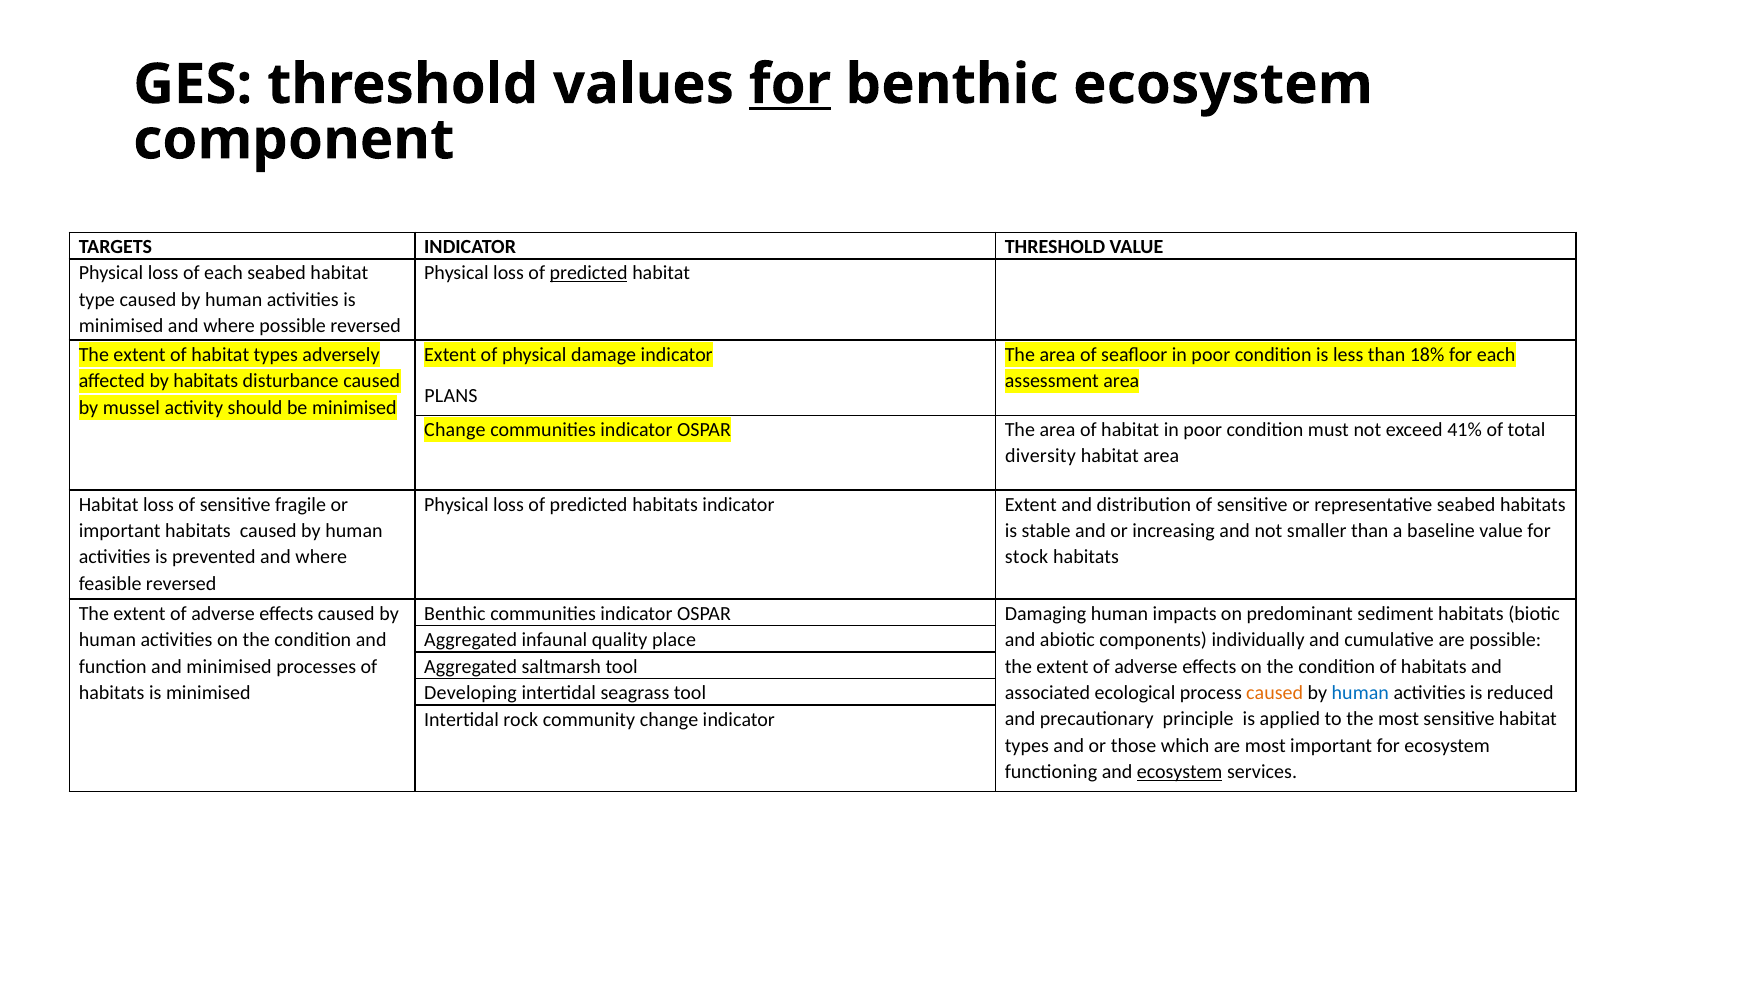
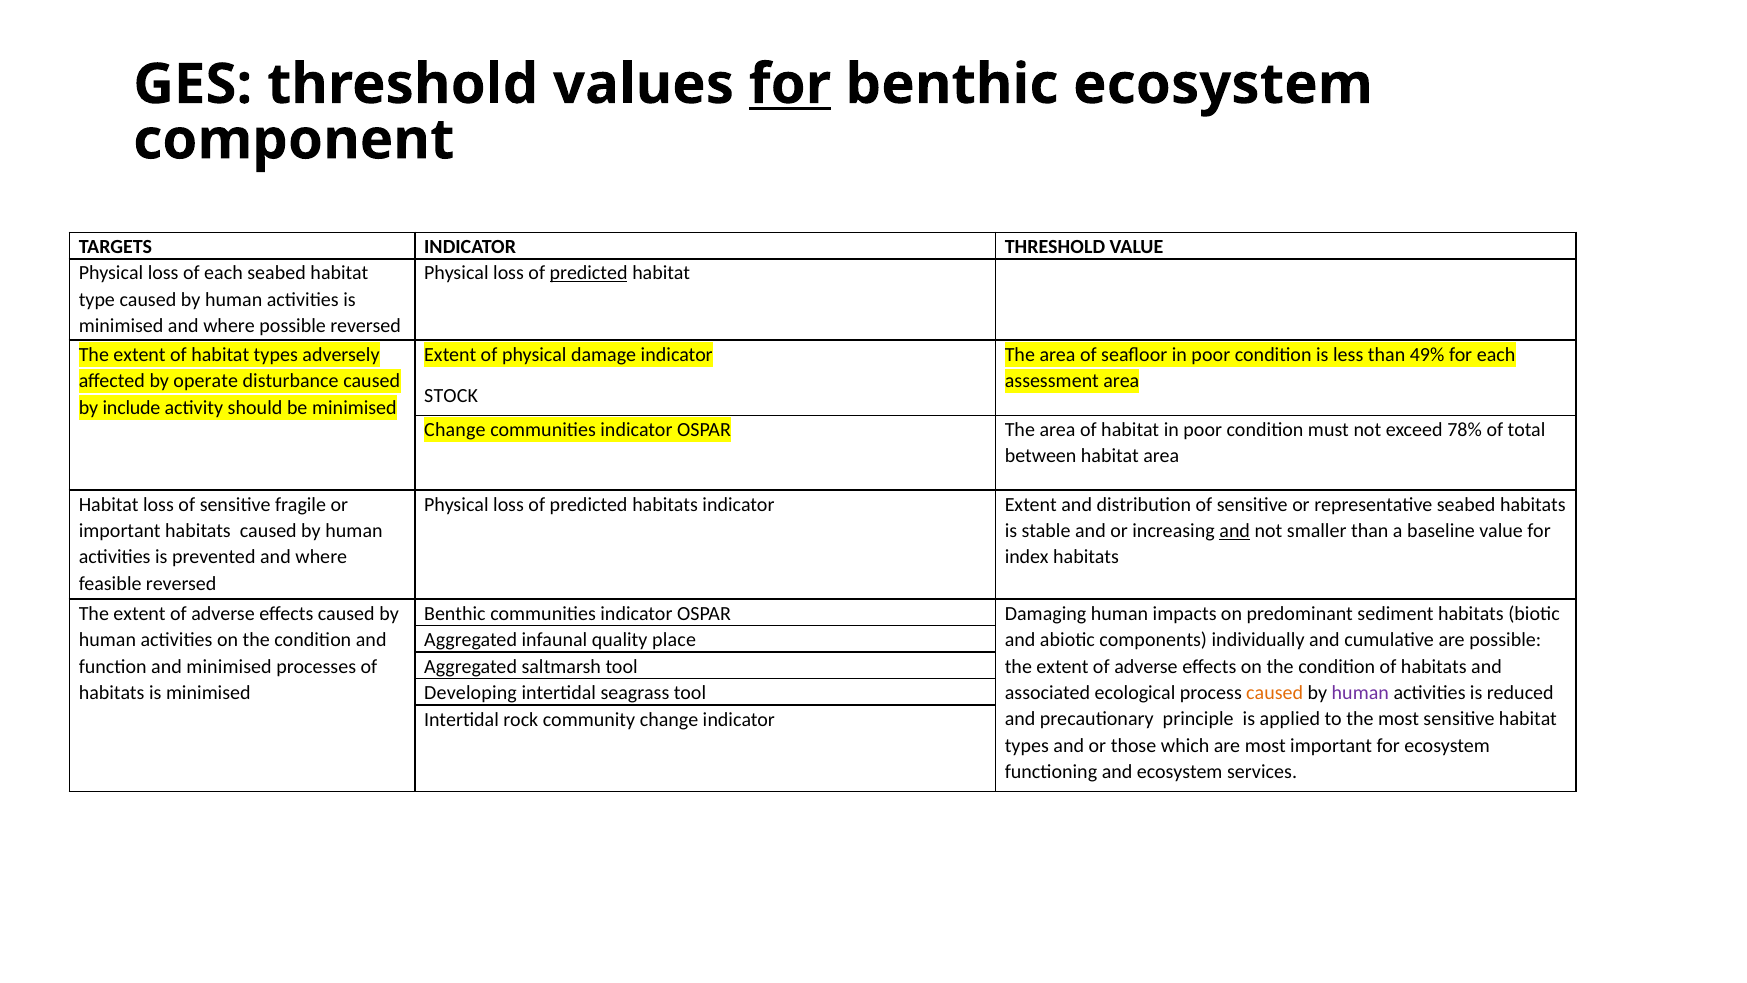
18%: 18% -> 49% (1427, 354)
by habitats: habitats -> operate (206, 381)
PLANS: PLANS -> STOCK (451, 395)
mussel: mussel -> include (132, 407)
41%: 41% -> 78% (1465, 429)
diversity: diversity -> between (1041, 456)
and underline: none -> present (1235, 531)
stock: stock -> index (1027, 557)
human colour: blue -> purple (1360, 693)
ecosystem underline: present -> none (1180, 772)
